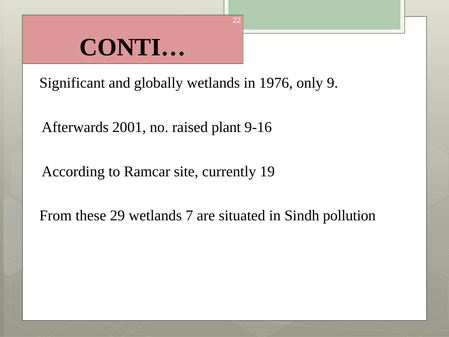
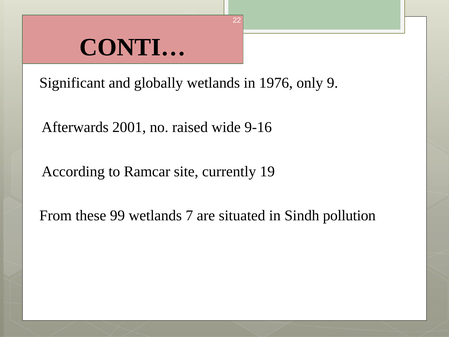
plant: plant -> wide (226, 127)
29: 29 -> 99 (117, 215)
